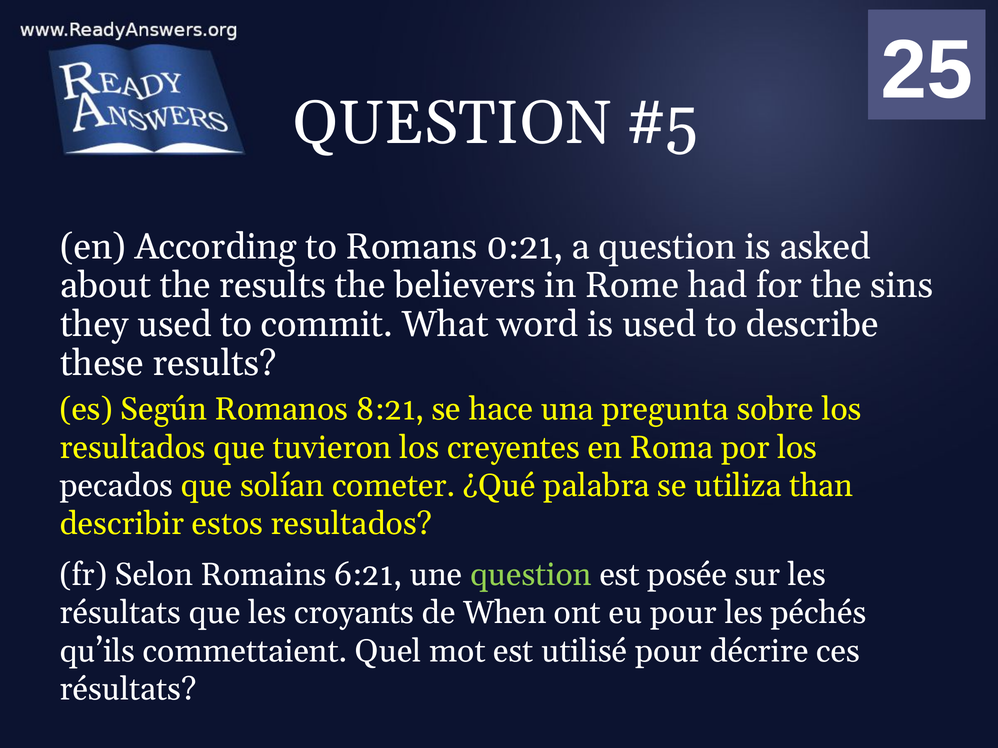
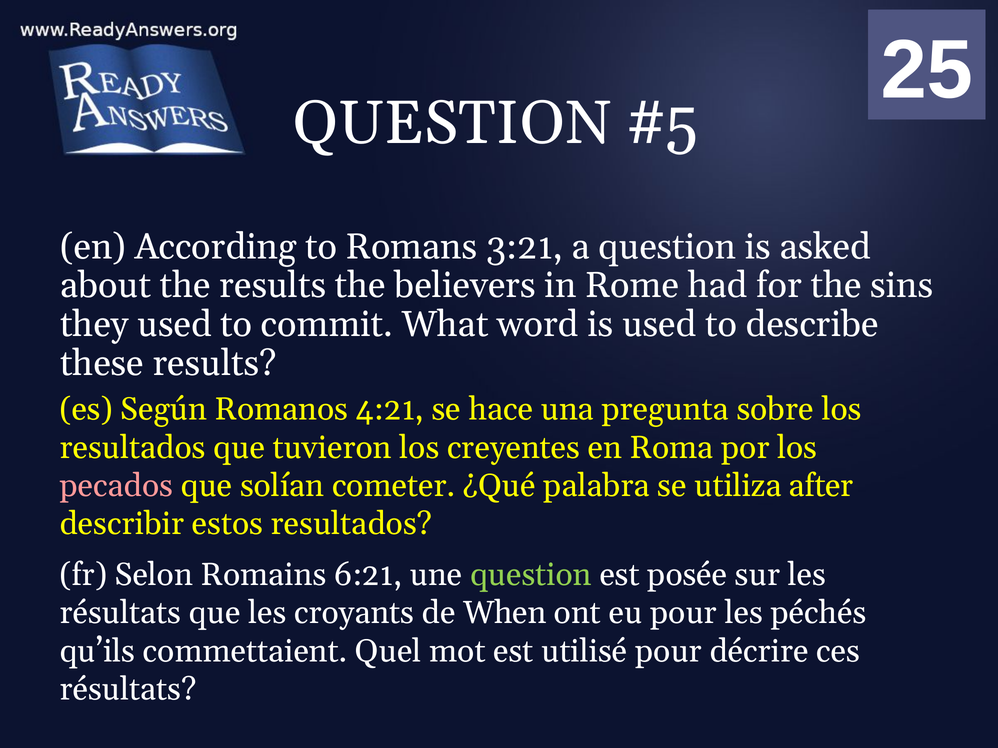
0:21: 0:21 -> 3:21 (524, 247)
8:21: 8:21 -> 4:21 (390, 410)
pecados colour: white -> pink (116, 486)
than: than -> after (821, 486)
